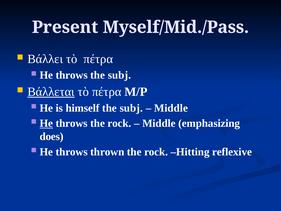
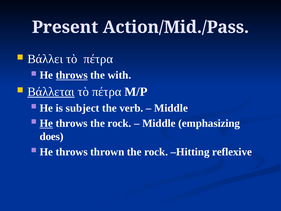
Myself/Mid./Pass: Myself/Mid./Pass -> Action/Mid./Pass (176, 27)
throws underline: none -> present (72, 75)
subj: subj -> with (119, 75)
himself: himself -> subject (83, 108)
subj: subj -> verb (131, 108)
